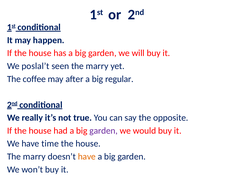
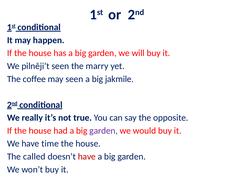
poslal’t: poslal’t -> pilněji’t (35, 66)
may after: after -> seen (74, 79)
regular: regular -> jakmile (119, 79)
marry: marry -> called (34, 156)
have colour: orange -> red (87, 156)
